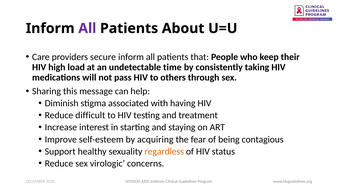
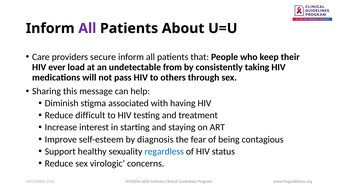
high: high -> ever (57, 67)
time: time -> from (173, 67)
acquiring: acquiring -> diagnosis (155, 139)
regardless colour: orange -> blue (164, 152)
